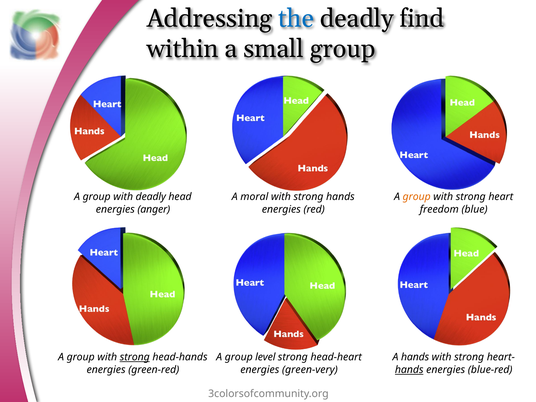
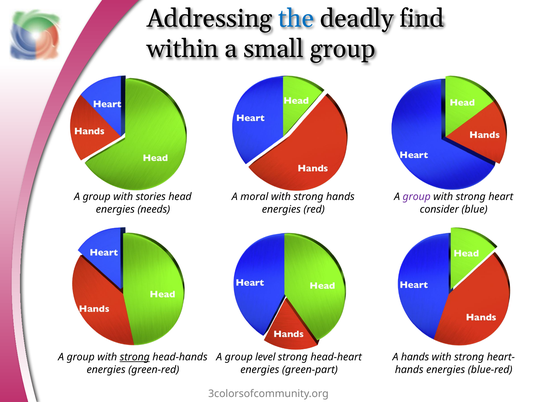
with deadly: deadly -> stories (151, 197)
group colour: orange -> purple (417, 197)
anger: anger -> needs (154, 209)
freedom: freedom -> consider (439, 209)
green-very: green-very -> green-part (310, 370)
hands underline: present -> none (409, 370)
